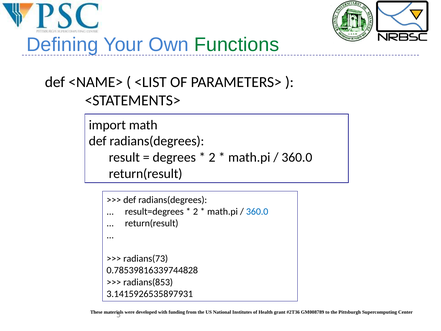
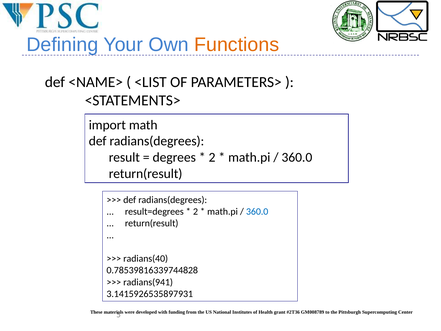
Functions colour: green -> orange (237, 45)
radians(73: radians(73 -> radians(40 (146, 258)
radians(853: radians(853 -> radians(941 (148, 282)
